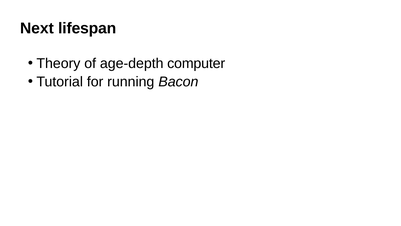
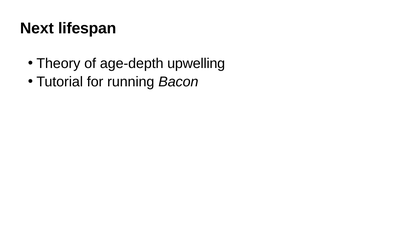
computer: computer -> upwelling (196, 63)
